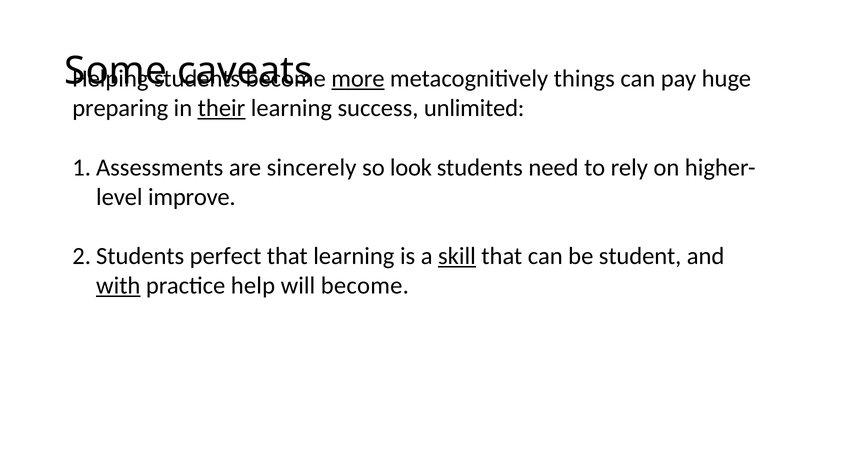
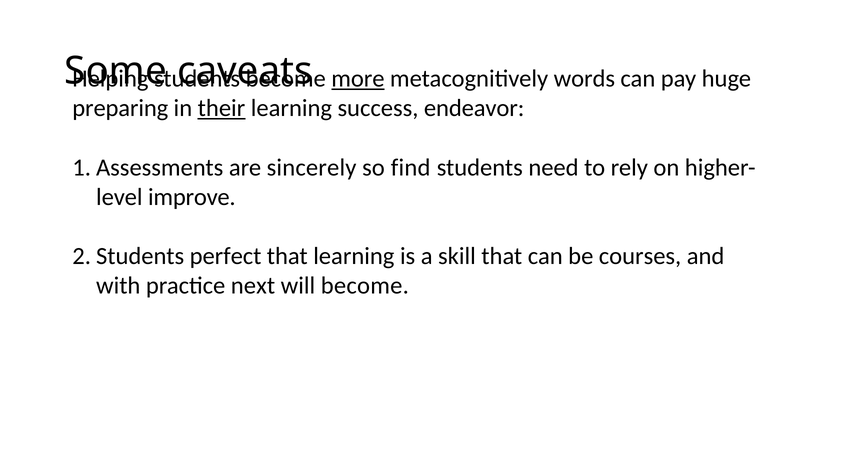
things: things -> words (584, 79)
unlimited: unlimited -> endeavor (474, 108)
look: look -> find (411, 167)
skill underline: present -> none (457, 256)
student: student -> courses (640, 256)
with underline: present -> none (118, 286)
help: help -> next (253, 286)
